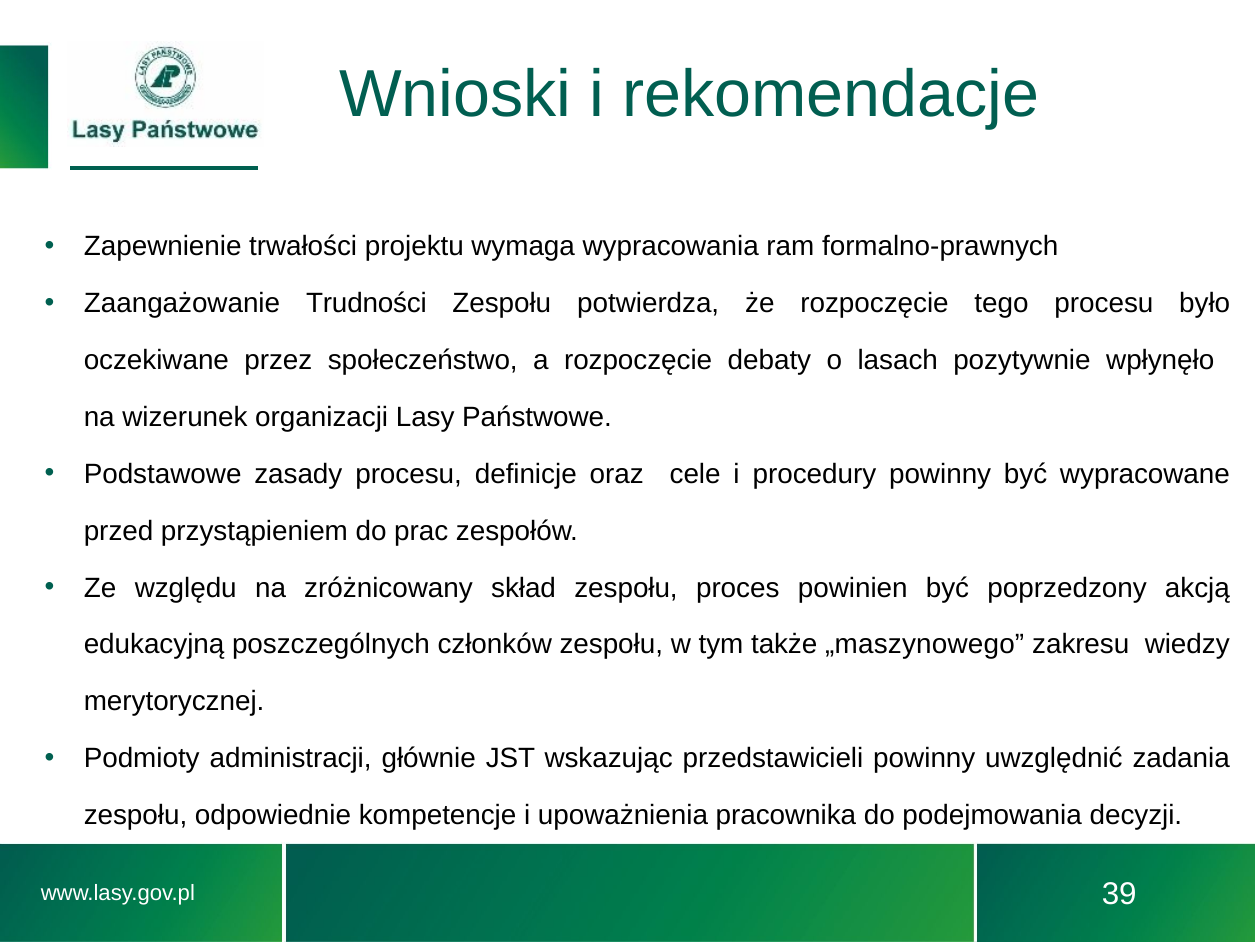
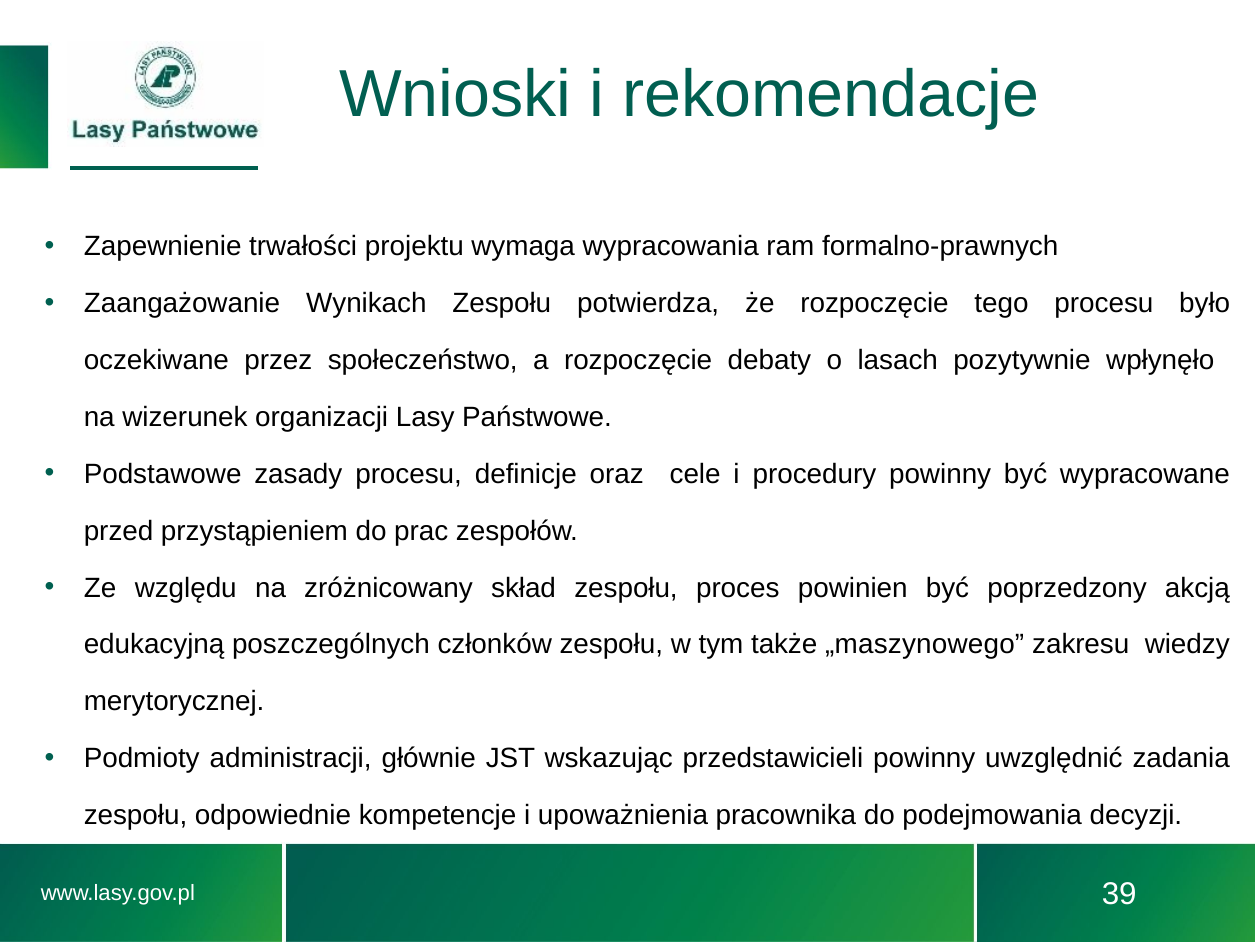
Trudności: Trudności -> Wynikach (366, 303)
